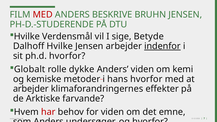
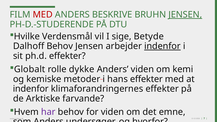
JENSEN underline: none -> present (185, 15)
Dalhoff Hvilke: Hvilke -> Behov (60, 46)
ph.d hvorfor: hvorfor -> effekter (67, 56)
hans hvorfor: hvorfor -> effekter (146, 79)
arbejder: arbejder -> indenfor (31, 89)
har colour: red -> purple (48, 112)
